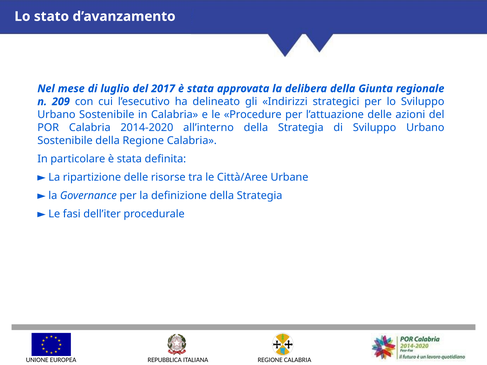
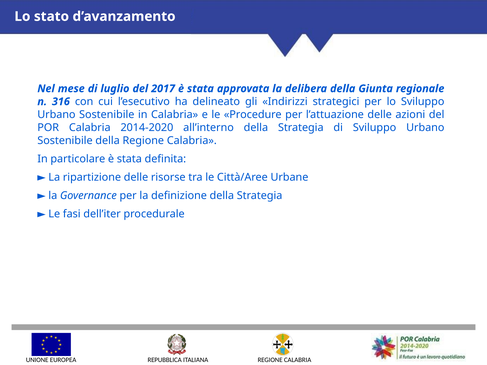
209: 209 -> 316 (61, 102)
